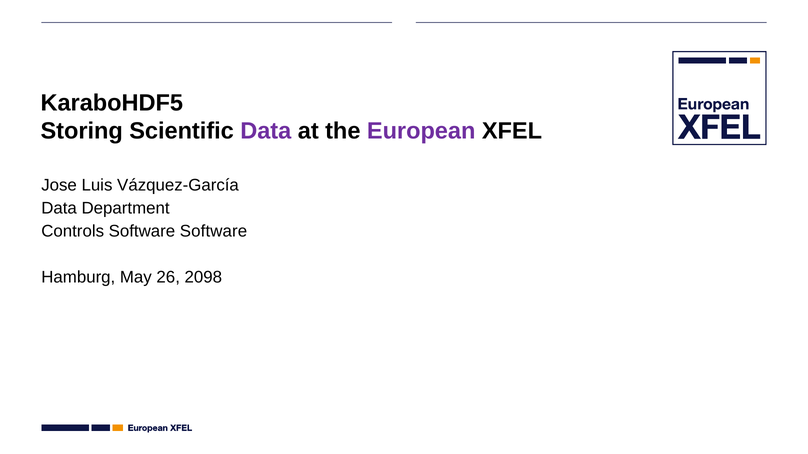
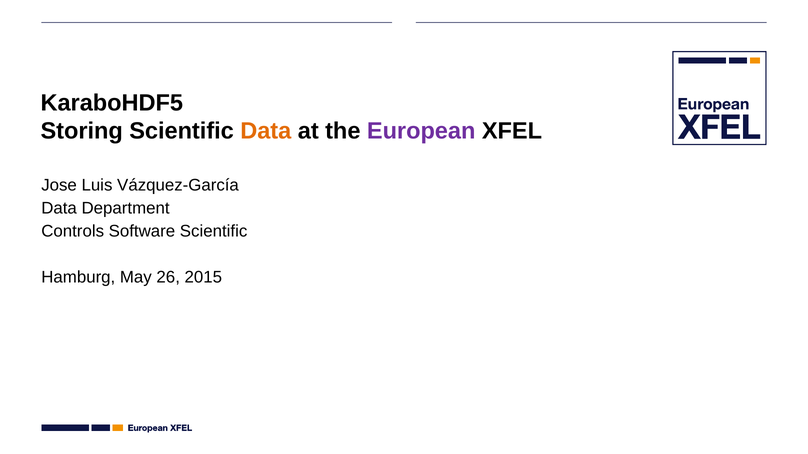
Data colour: purple -> orange (266, 131)
Software Software: Software -> Scientific (214, 231)
2098: 2098 -> 2015 (203, 277)
